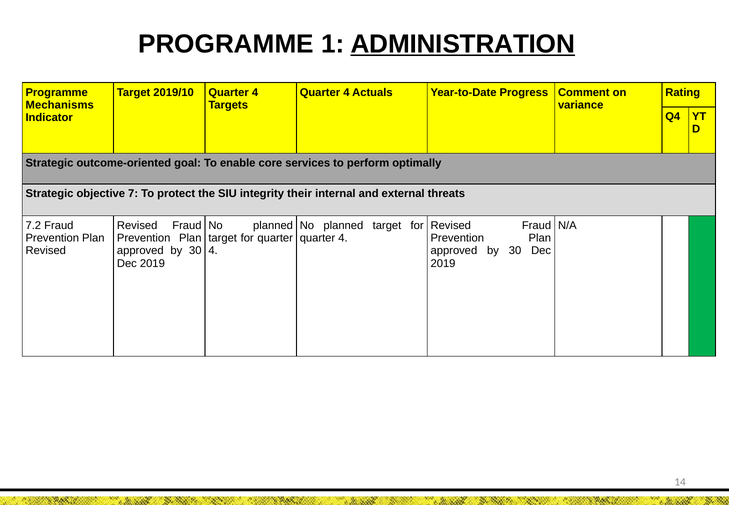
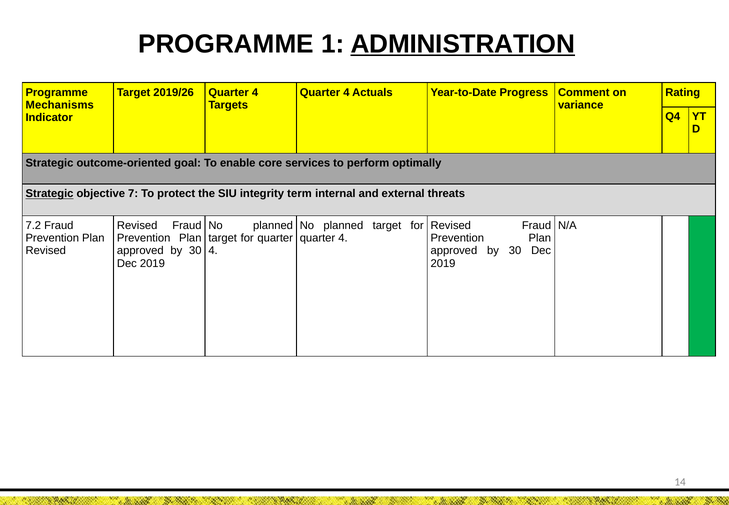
2019/10: 2019/10 -> 2019/26 (174, 92)
Strategic underline: none -> present (50, 194)
their: their -> term (300, 194)
